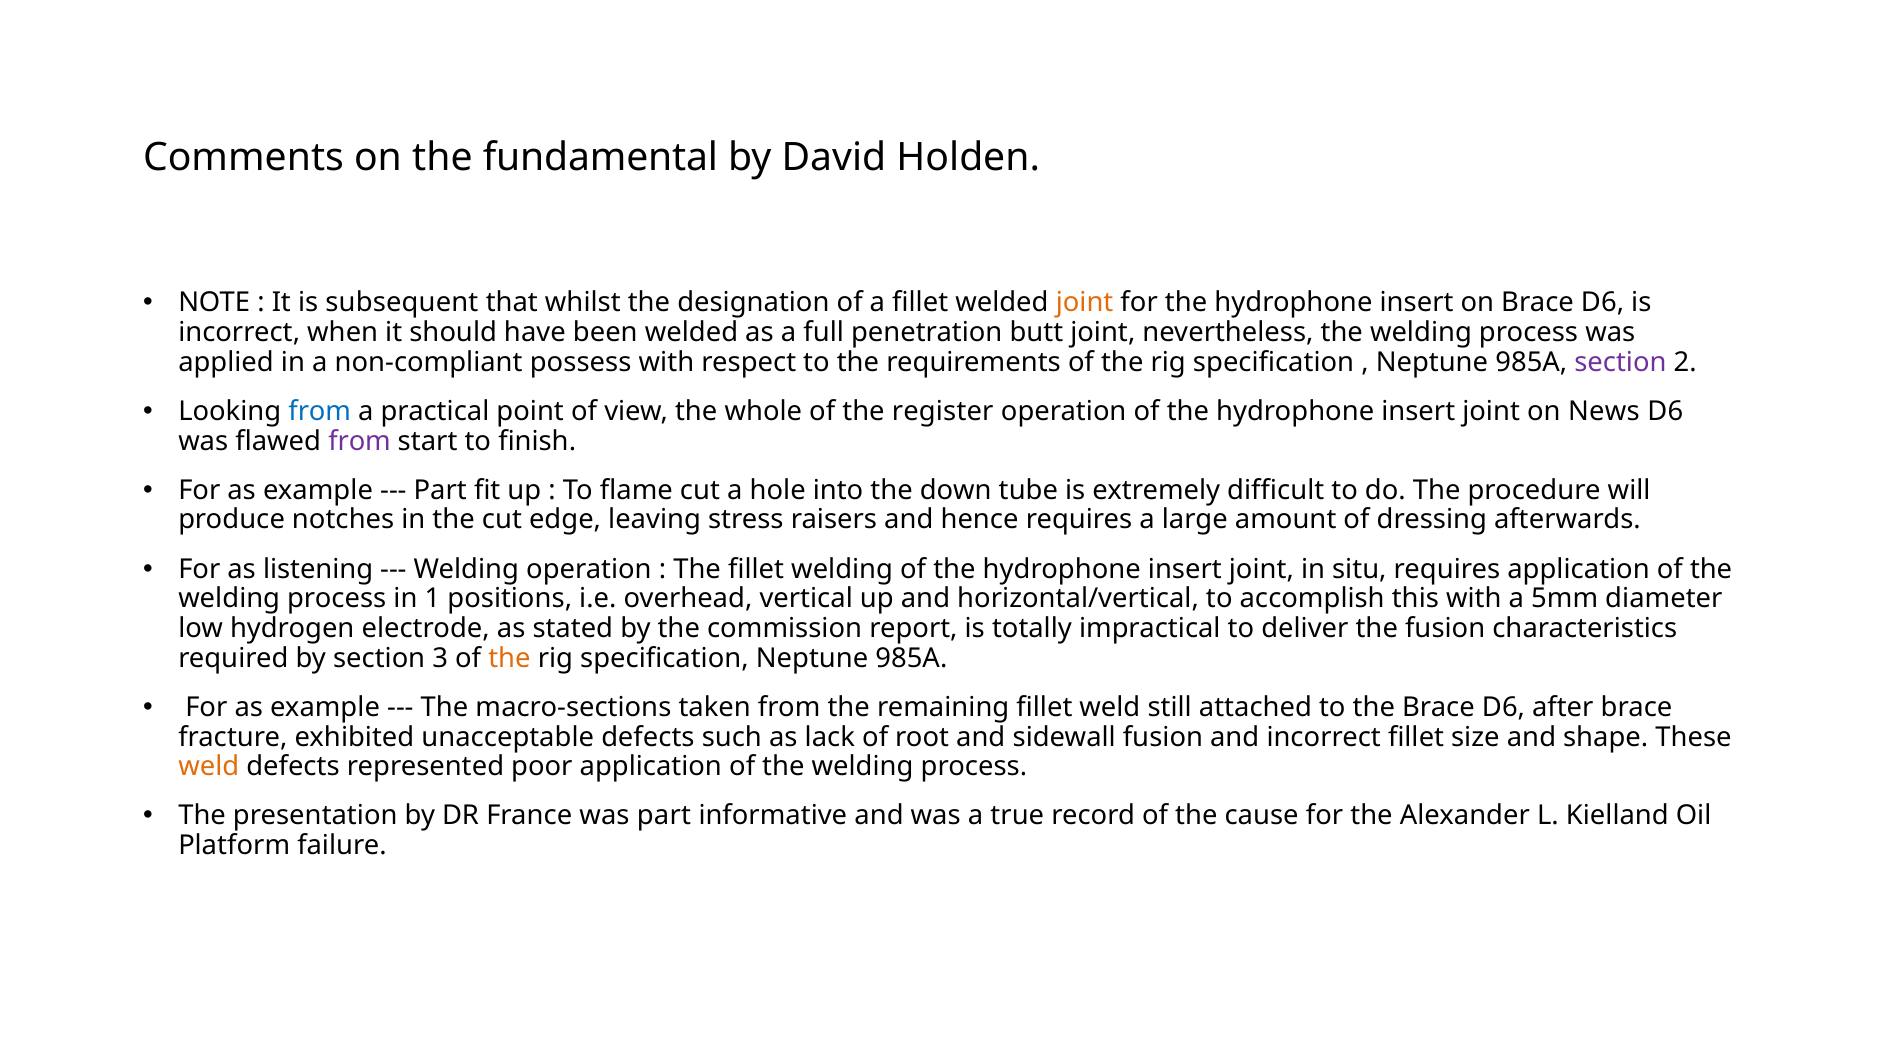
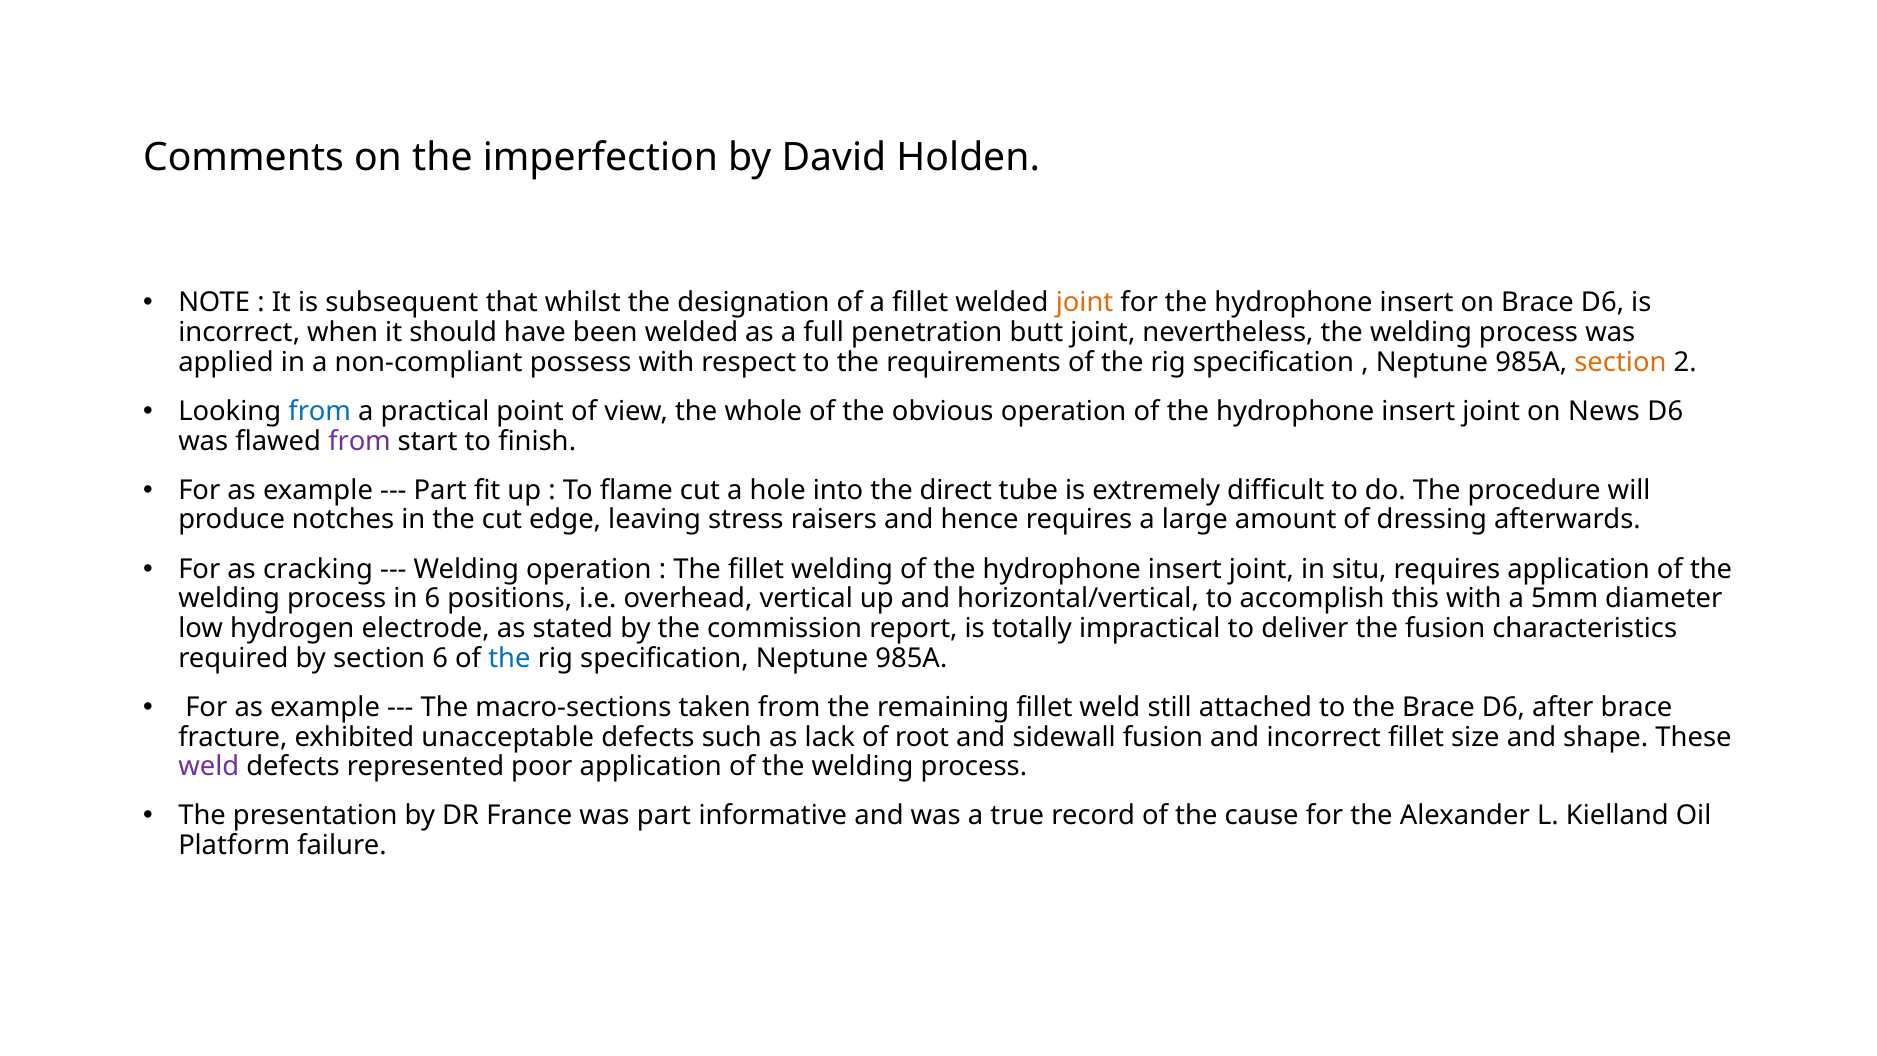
fundamental: fundamental -> imperfection (600, 158)
section colour: purple -> orange (1620, 362)
register: register -> obvious (943, 411)
down: down -> direct (956, 490)
listening: listening -> cracking (318, 569)
in 1: 1 -> 6 (433, 599)
section 3: 3 -> 6 (440, 658)
the colour: orange -> blue (509, 658)
weld colour: orange -> purple (209, 766)
